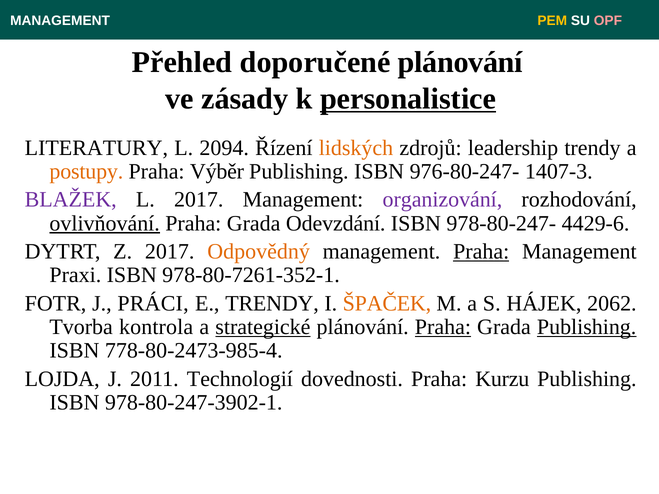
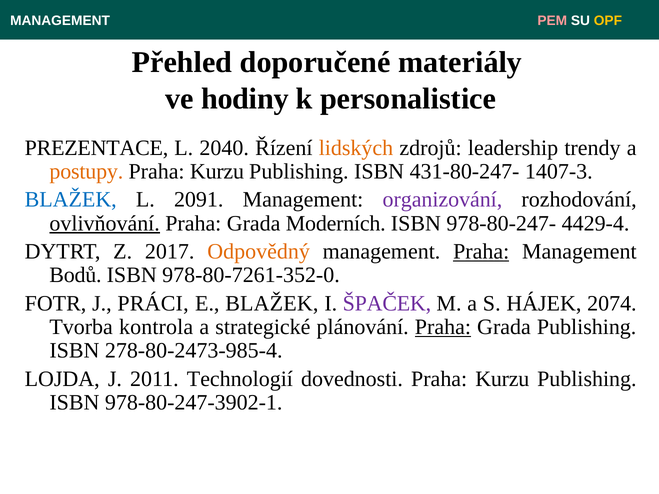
PEM colour: yellow -> pink (552, 21)
OPF colour: pink -> yellow (608, 21)
doporučené plánování: plánování -> materiály (460, 63)
zásady: zásady -> hodiny (245, 99)
personalistice underline: present -> none (408, 99)
LITERATURY: LITERATURY -> PREZENTACE (96, 148)
2094: 2094 -> 2040 (224, 148)
Výběr: Výběr -> Kurzu (217, 172)
976-80-247-: 976-80-247- -> 431-80-247- (465, 172)
BLAŽEK colour: purple -> blue (71, 200)
L 2017: 2017 -> 2091 (199, 200)
Odevzdání: Odevzdání -> Moderních (336, 224)
4429-6: 4429-6 -> 4429-4 (596, 224)
Praxi: Praxi -> Bodů (75, 275)
978-80-7261-352-1: 978-80-7261-352-1 -> 978-80-7261-352-0 (251, 275)
E TRENDY: TRENDY -> BLAŽEK (272, 303)
ŠPAČEK colour: orange -> purple (387, 303)
2062: 2062 -> 2074 (612, 303)
strategické underline: present -> none (263, 327)
Publishing underline: present -> none (587, 327)
778-80-2473-985-4: 778-80-2473-985-4 -> 278-80-2473-985-4 (194, 351)
